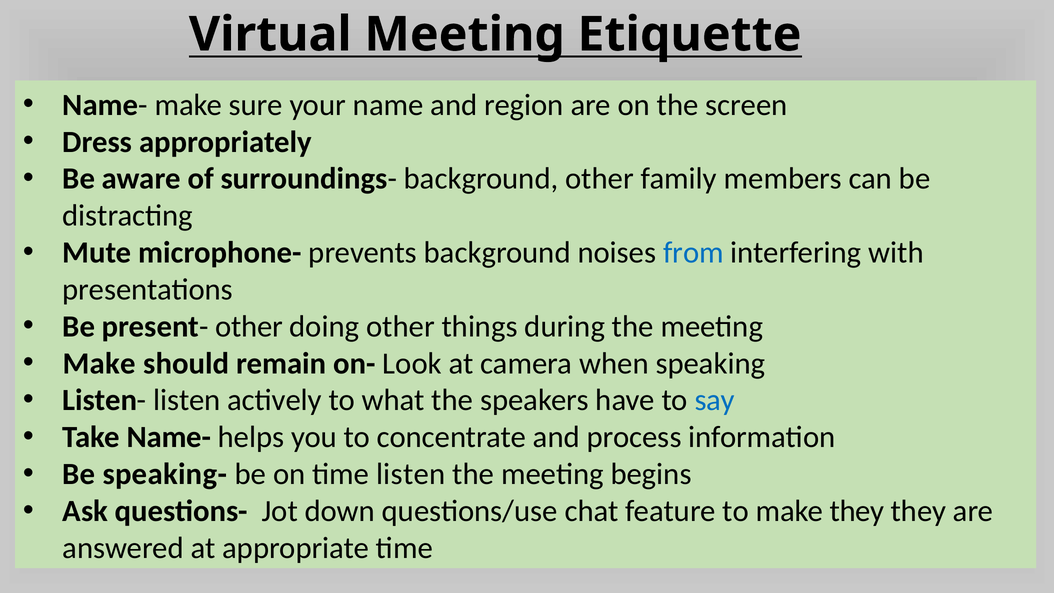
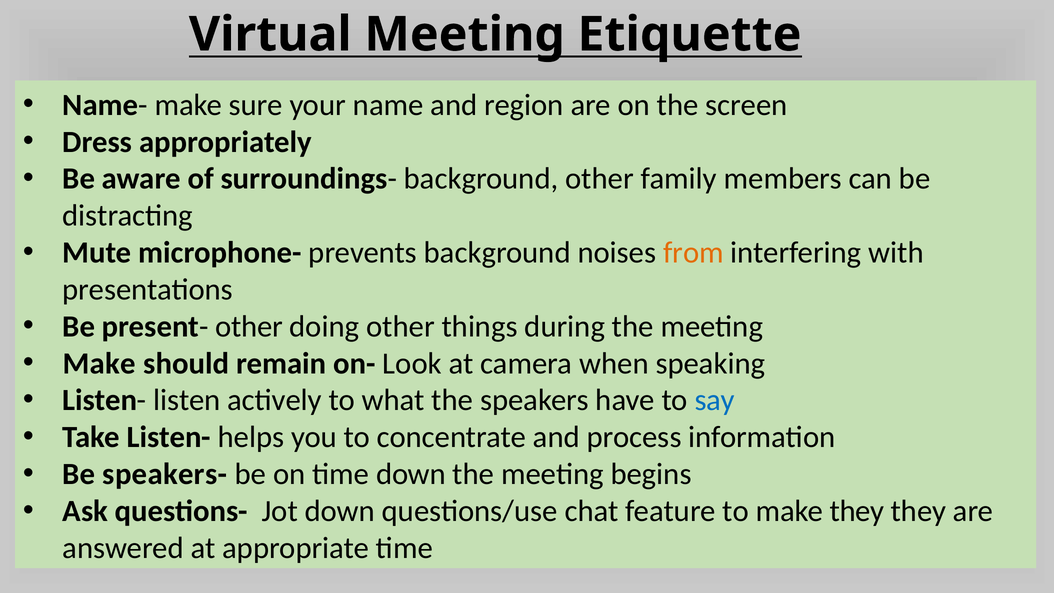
from colour: blue -> orange (693, 253)
Take Name-: Name- -> Listen- (169, 437)
speaking-: speaking- -> speakers- (165, 474)
time listen: listen -> down (411, 474)
